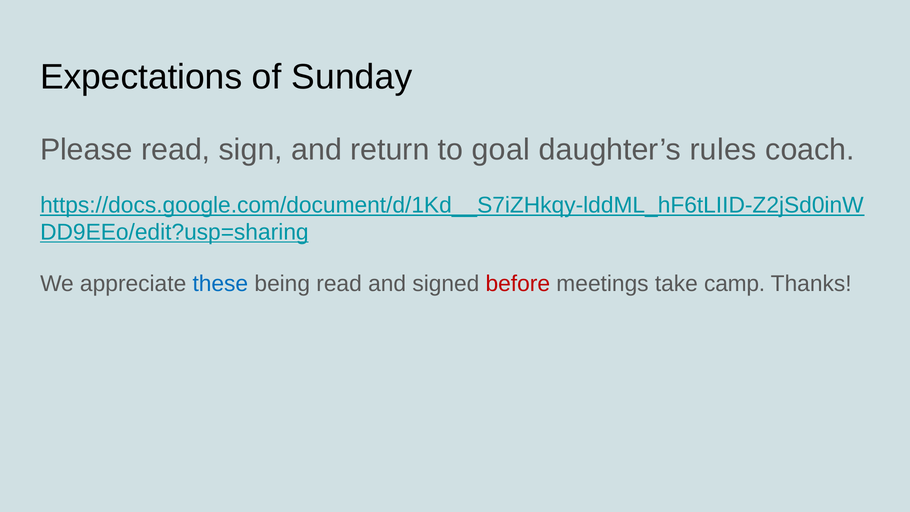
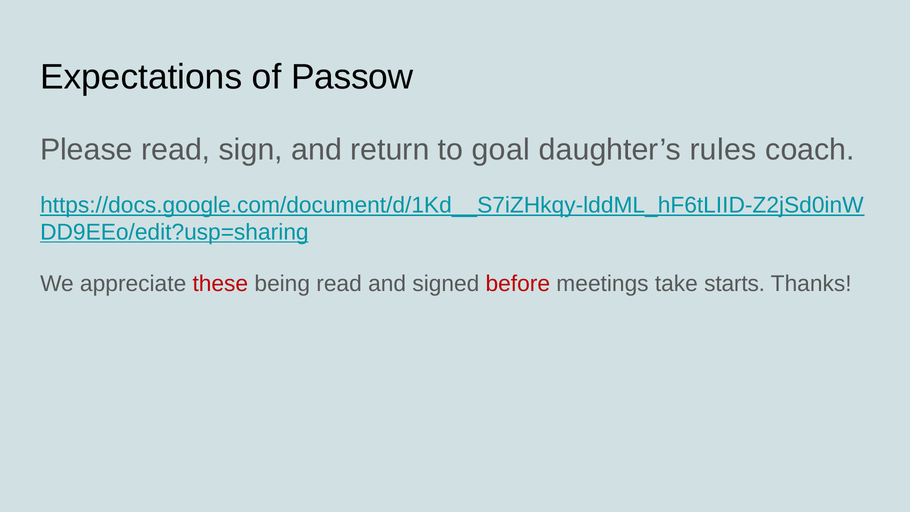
Sunday: Sunday -> Passow (352, 77)
these colour: blue -> red (220, 284)
camp: camp -> starts (735, 284)
